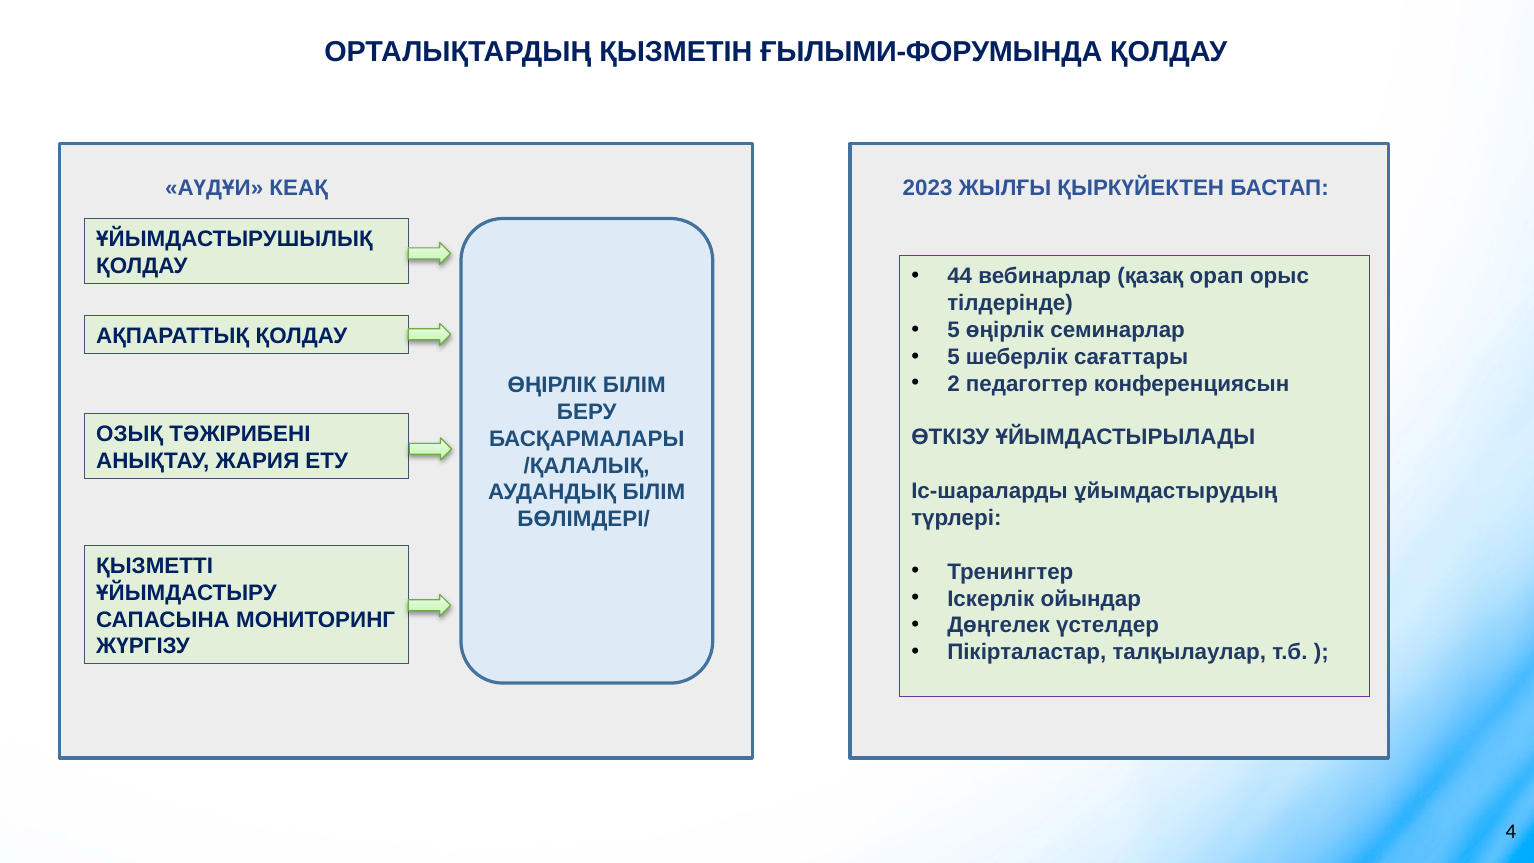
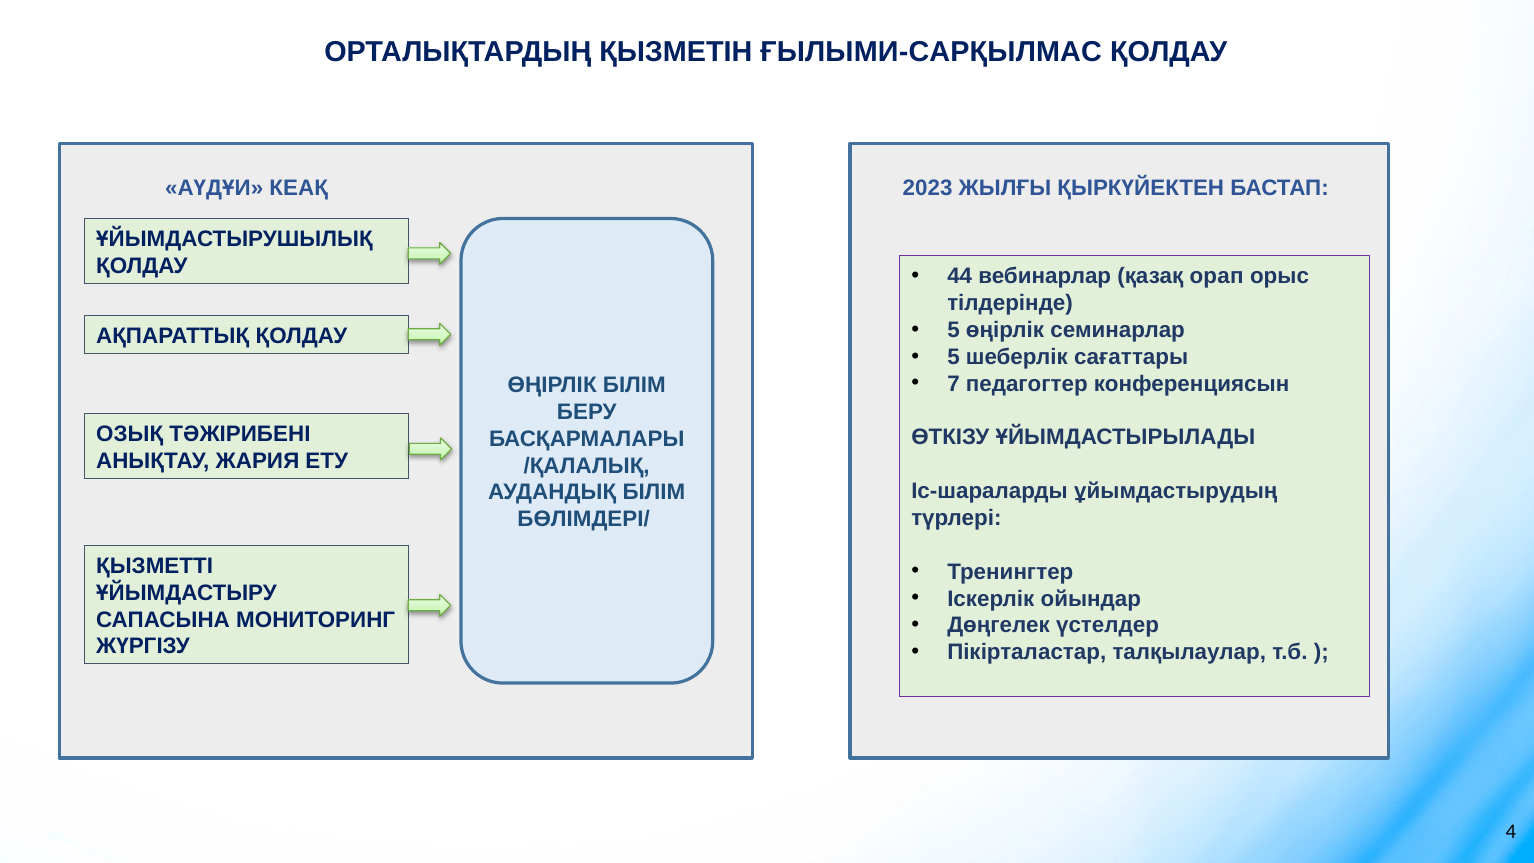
ҒЫЛЫМИ-ФОРУМЫНДА: ҒЫЛЫМИ-ФОРУМЫНДА -> ҒЫЛЫМИ-САРҚЫЛМАС (931, 52)
2: 2 -> 7 (953, 384)
